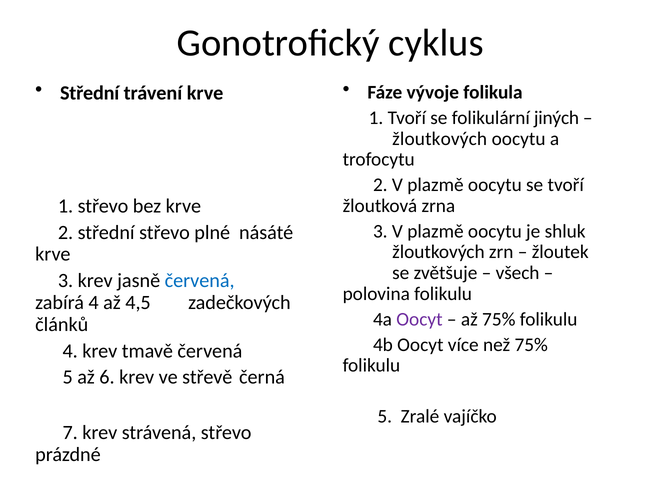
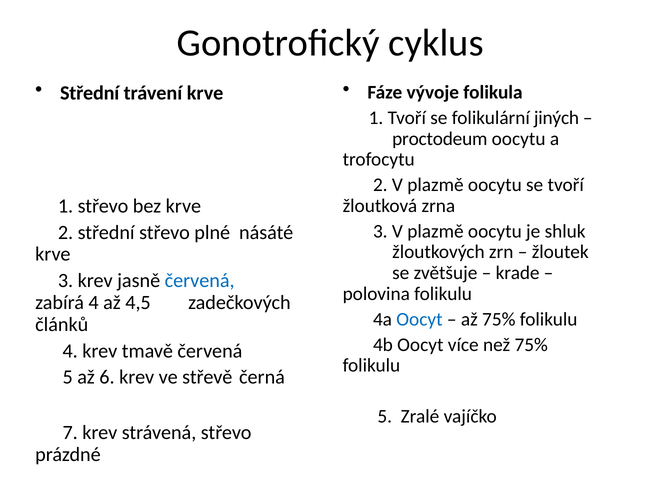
žloutkových: žloutkových -> proctodeum (440, 139)
všech: všech -> krade (518, 273)
Oocyt colour: purple -> blue (419, 319)
